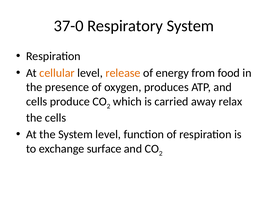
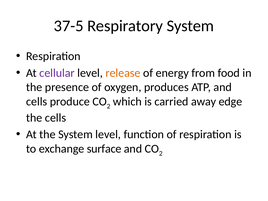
37-0: 37-0 -> 37-5 (69, 26)
cellular colour: orange -> purple (57, 73)
relax: relax -> edge (230, 101)
